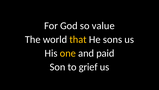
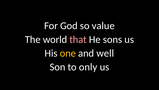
that colour: yellow -> pink (78, 39)
paid: paid -> well (105, 53)
grief: grief -> only (88, 67)
